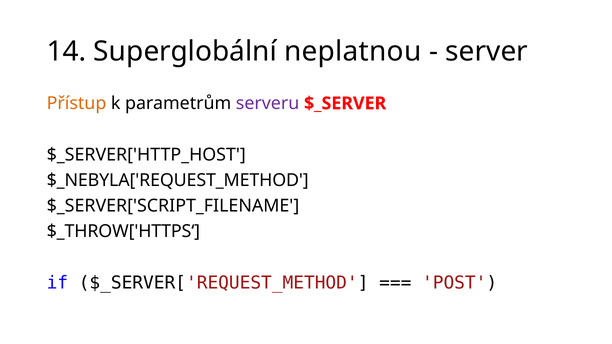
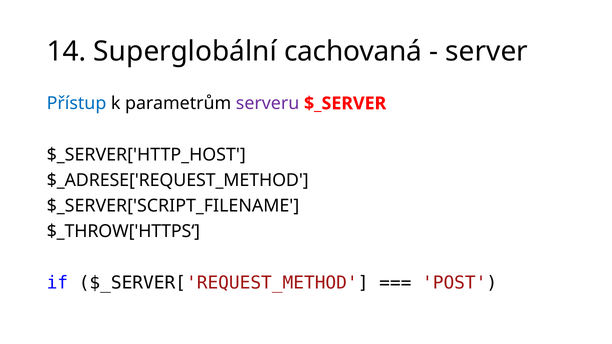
neplatnou: neplatnou -> cachovaná (353, 51)
Přístup colour: orange -> blue (77, 103)
$_NEBYLA['REQUEST_METHOD: $_NEBYLA['REQUEST_METHOD -> $_ADRESE['REQUEST_METHOD (178, 180)
